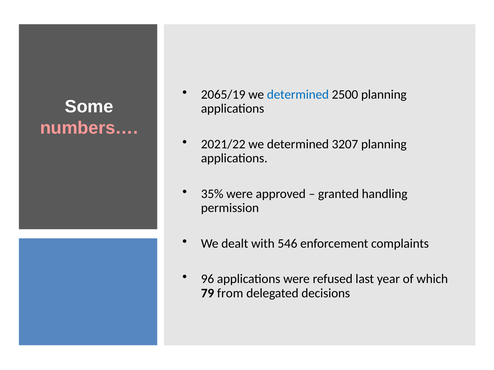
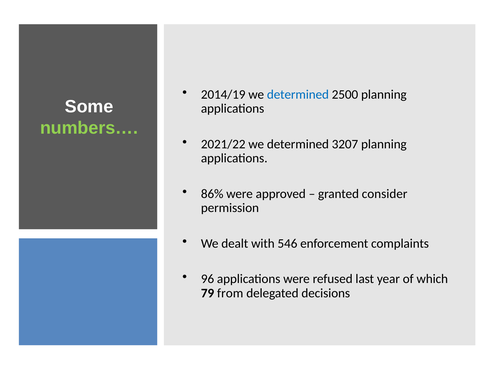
2065/19: 2065/19 -> 2014/19 (223, 95)
numbers… colour: pink -> light green (89, 128)
35%: 35% -> 86% (212, 194)
handling: handling -> consider (385, 194)
